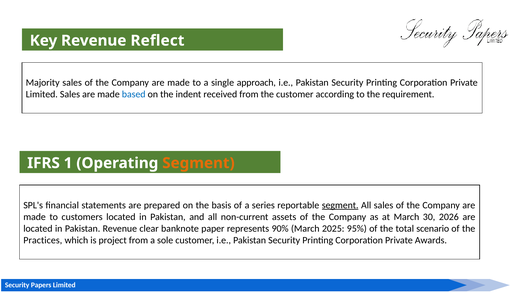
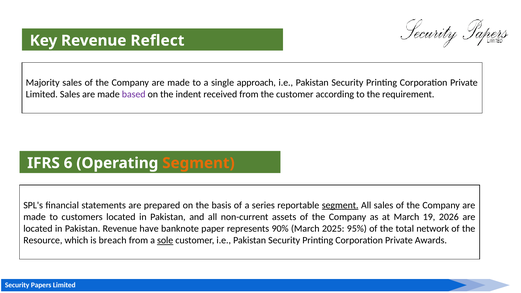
based colour: blue -> purple (134, 94)
1: 1 -> 6 (68, 163)
30: 30 -> 19 (429, 217)
clear: clear -> have (149, 229)
scenario: scenario -> network (433, 229)
Practices: Practices -> Resource (43, 240)
project: project -> breach (113, 240)
sole underline: none -> present (165, 240)
